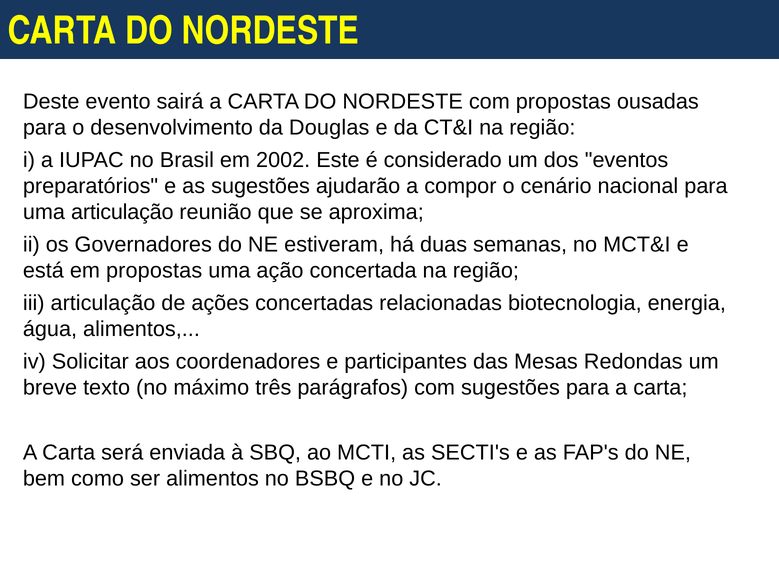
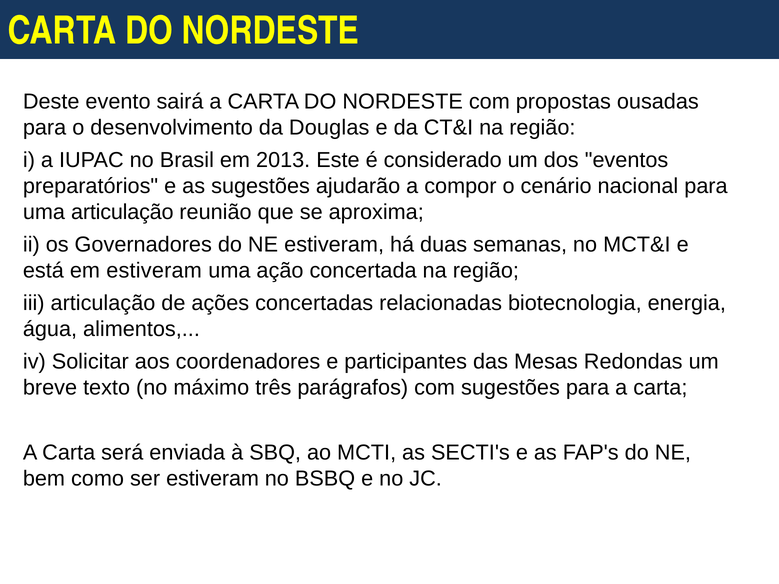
2002: 2002 -> 2013 (283, 160)
em propostas: propostas -> estiveram (154, 271)
ser alimentos: alimentos -> estiveram (213, 479)
